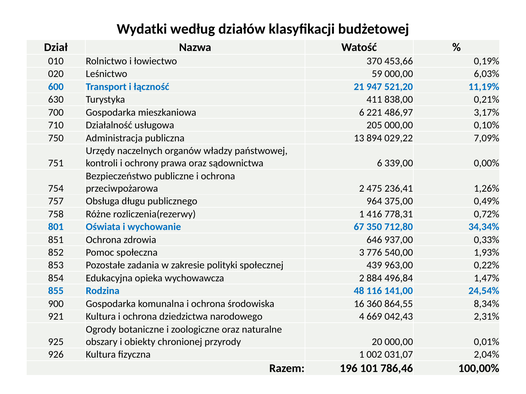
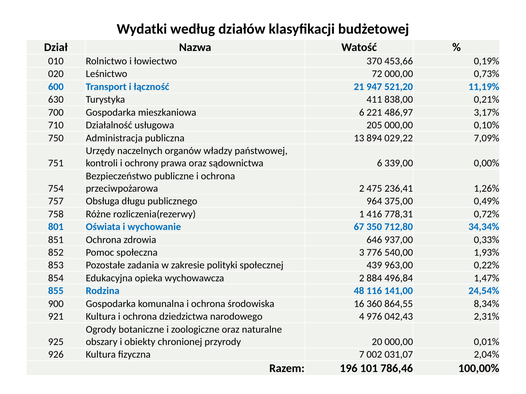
59: 59 -> 72 (377, 74)
6,03%: 6,03% -> 0,73% (487, 74)
669: 669 -> 976 (374, 317)
fizyczna 1: 1 -> 7 (362, 355)
